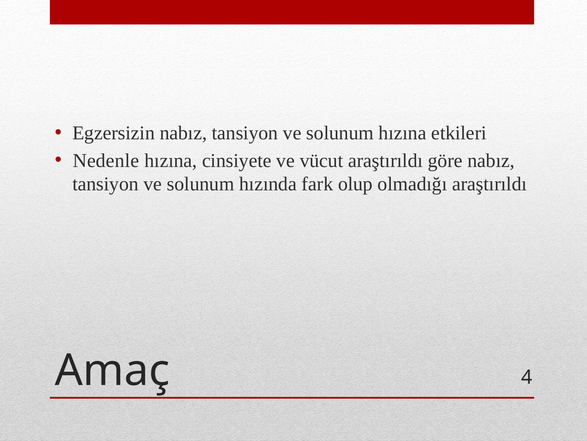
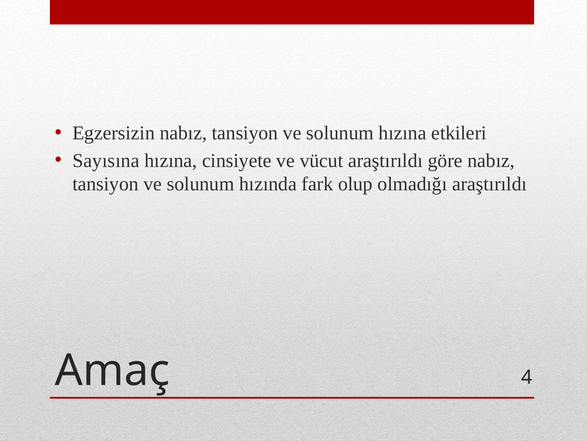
Nedenle: Nedenle -> Sayısına (106, 160)
